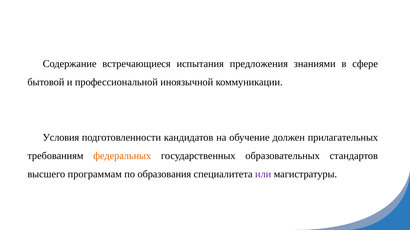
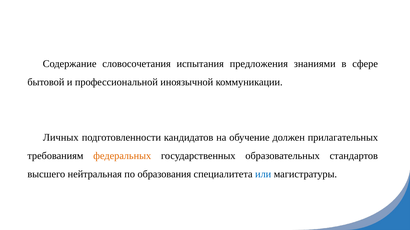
встречающиеся: встречающиеся -> словосочетания (137, 64)
Условия: Условия -> Личных (61, 138)
программам: программам -> нейтральная (95, 175)
или colour: purple -> blue (263, 175)
